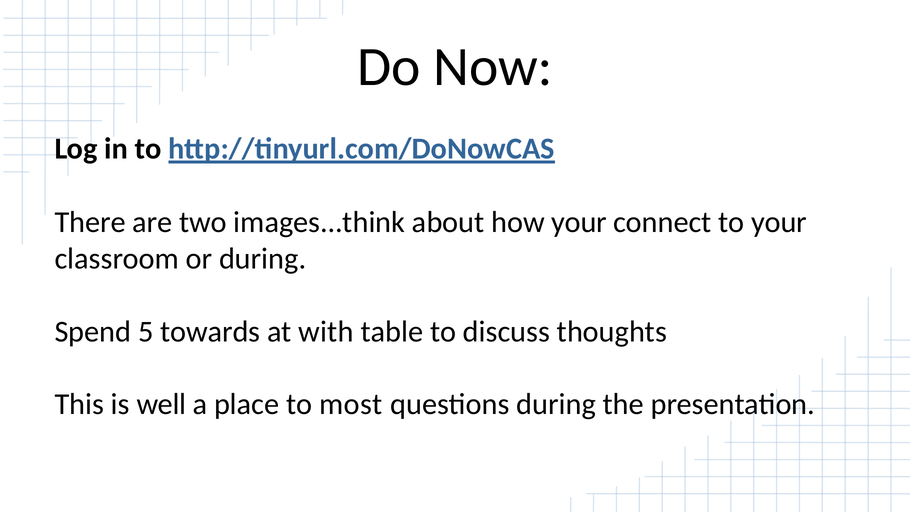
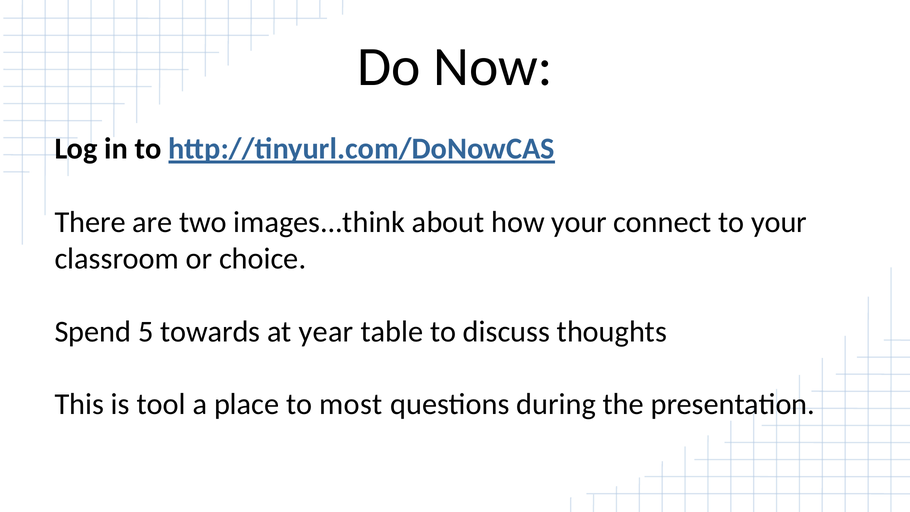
or during: during -> choice (263, 259)
with: with -> year (326, 331)
well: well -> tool (161, 404)
